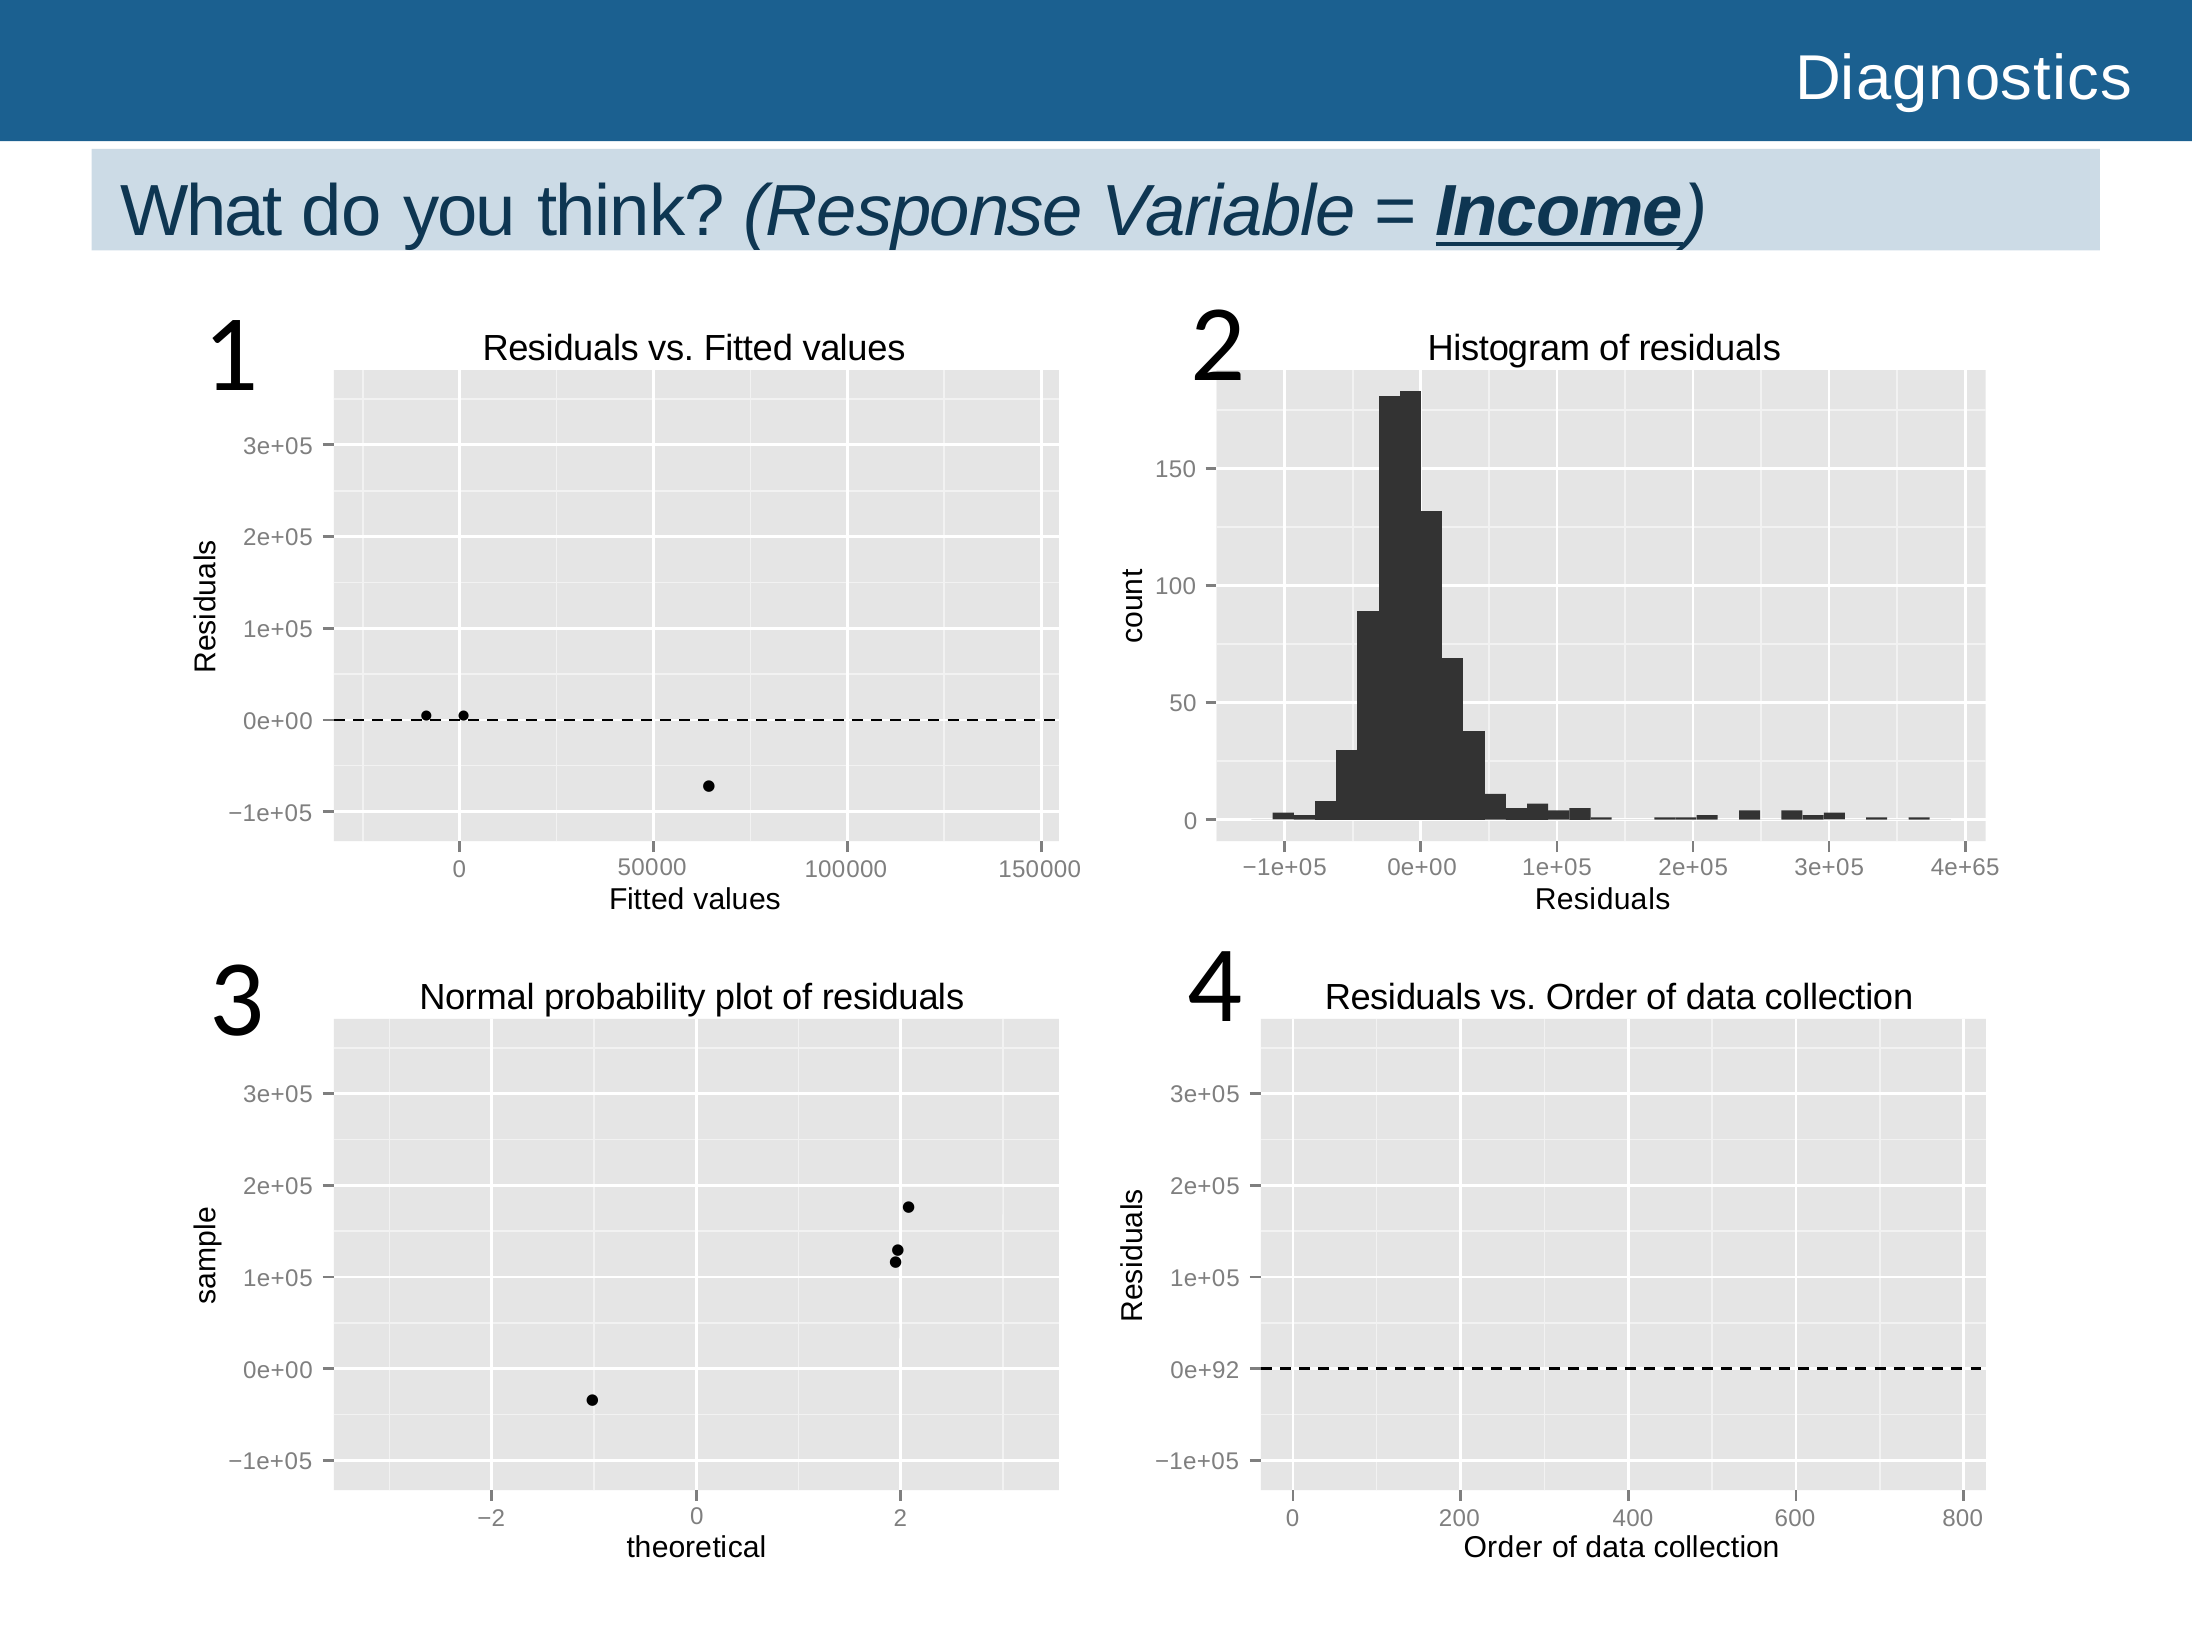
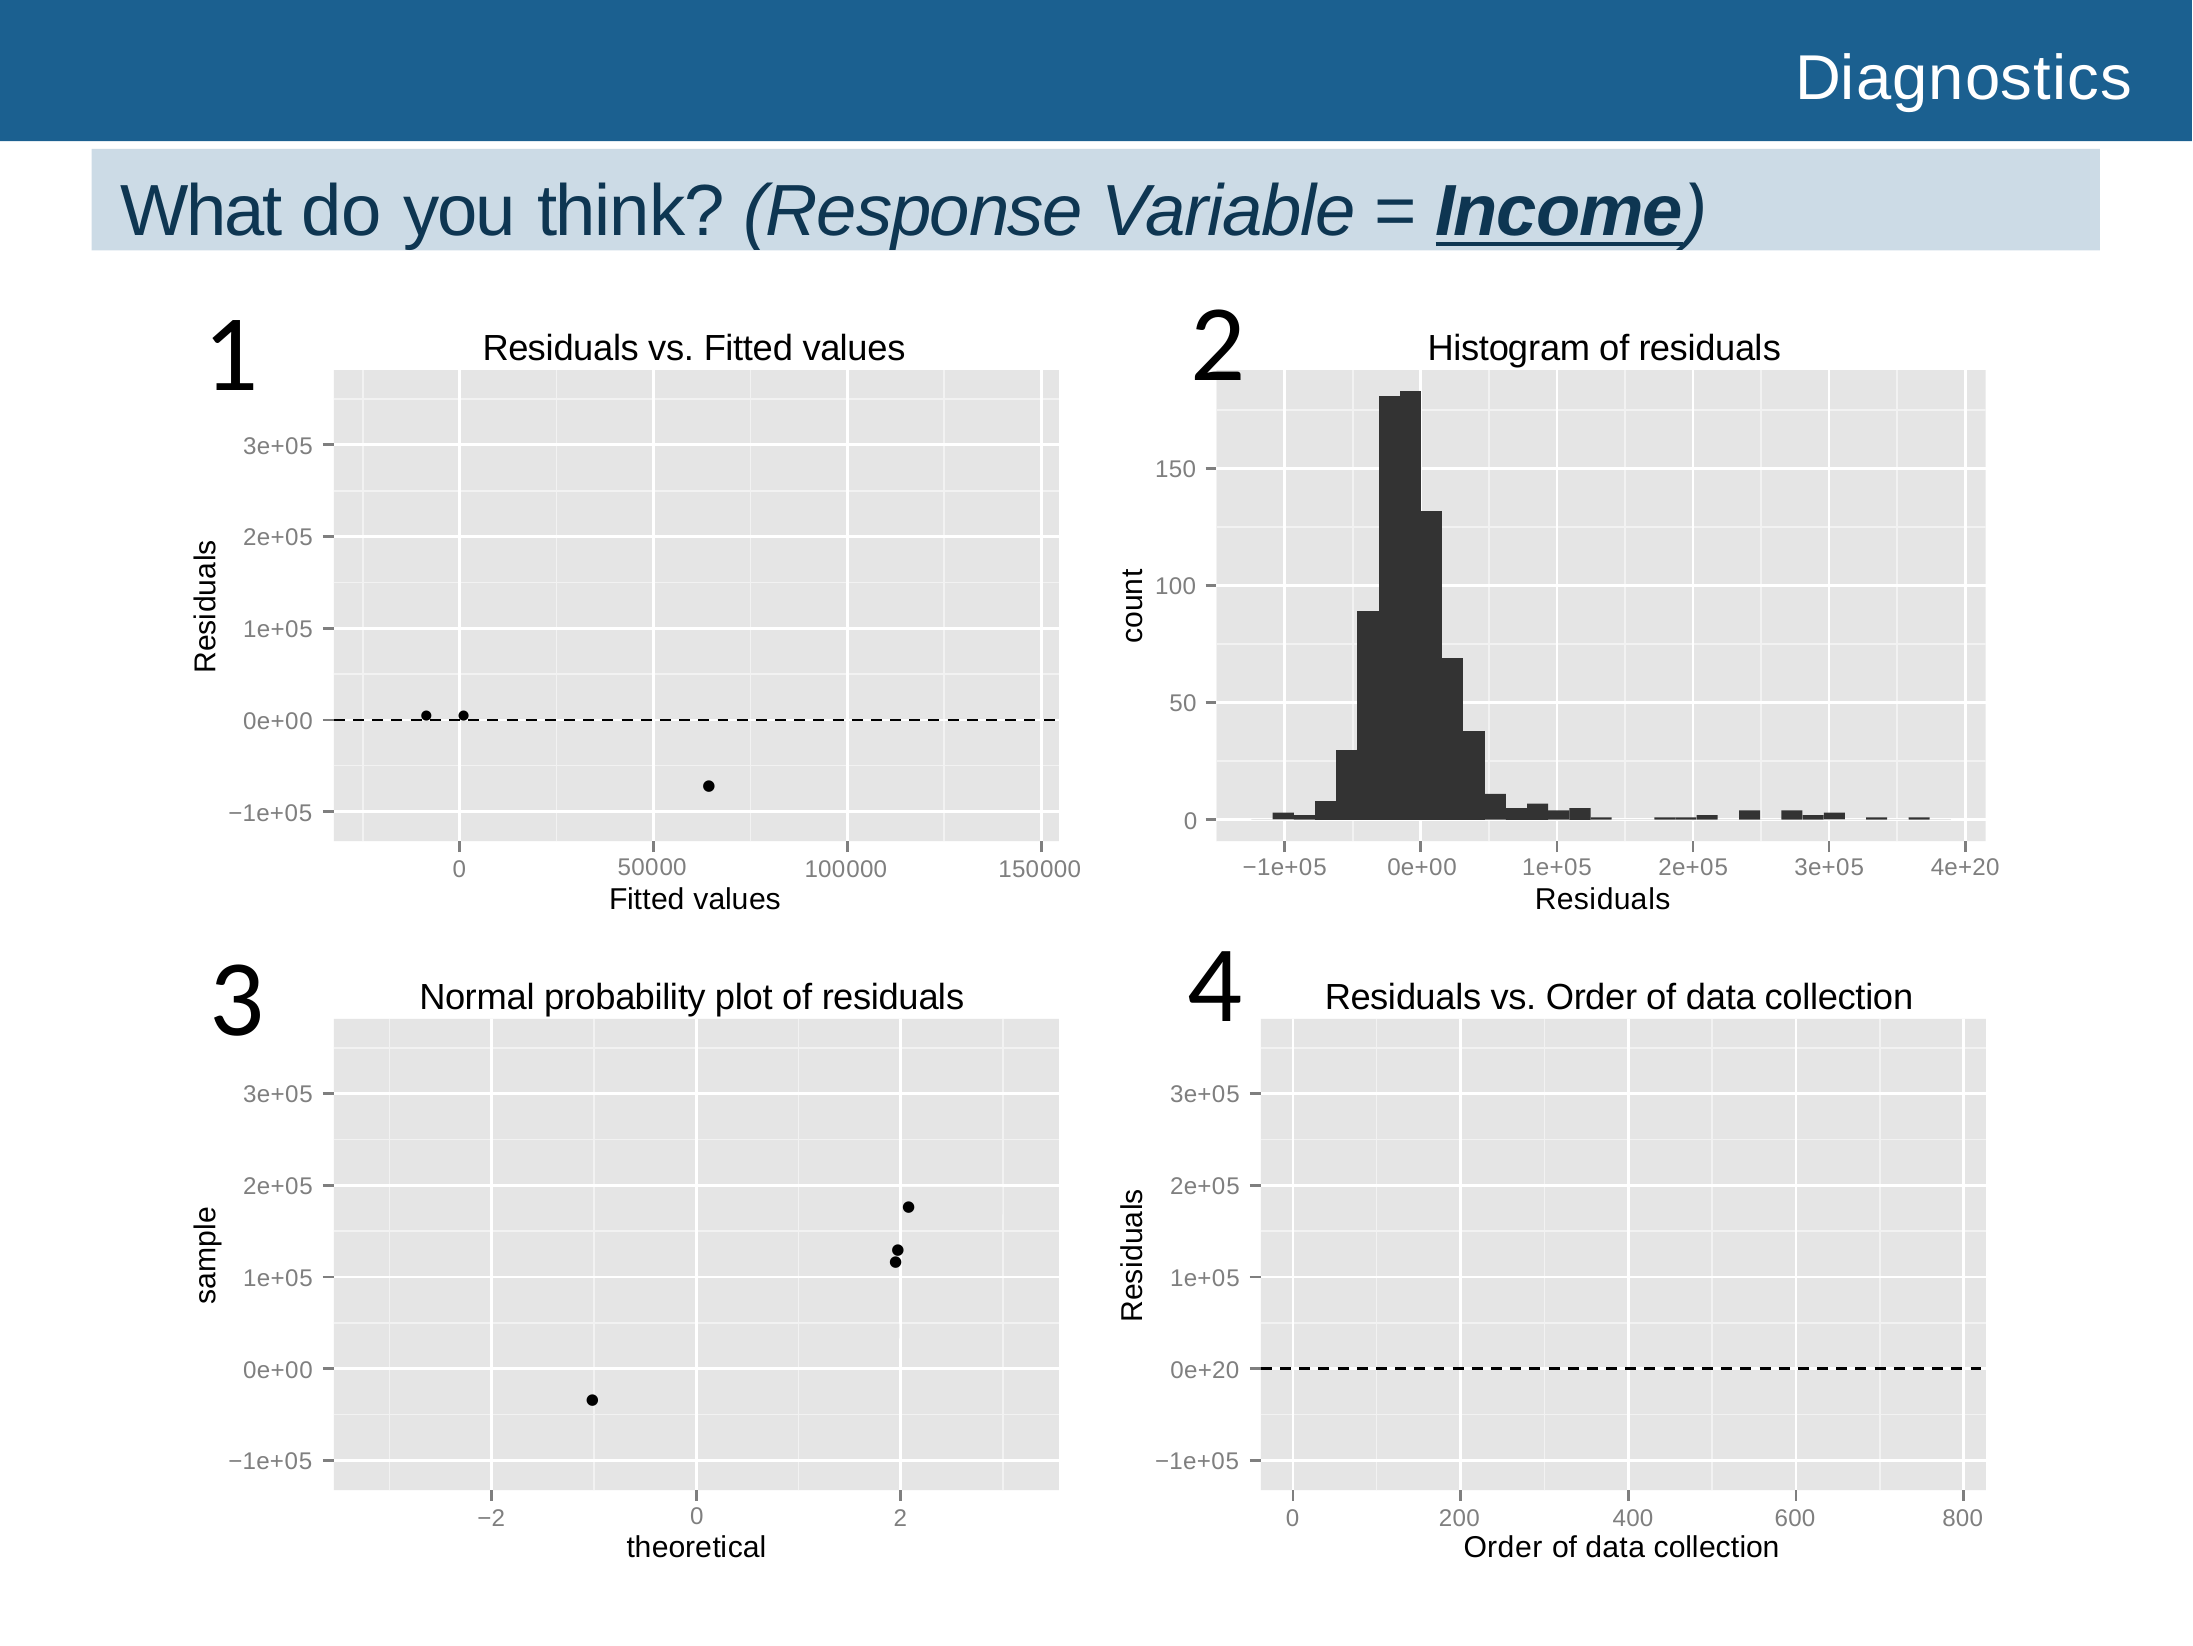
4e+65: 4e+65 -> 4e+20 (1965, 868)
0e+92: 0e+92 -> 0e+20 (1205, 1370)
